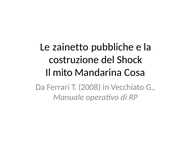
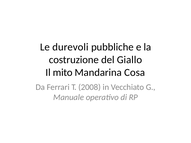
zainetto: zainetto -> durevoli (70, 47)
Shock: Shock -> Giallo (129, 60)
